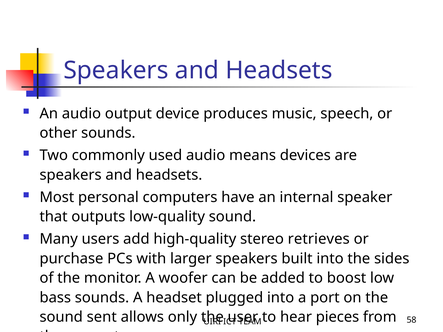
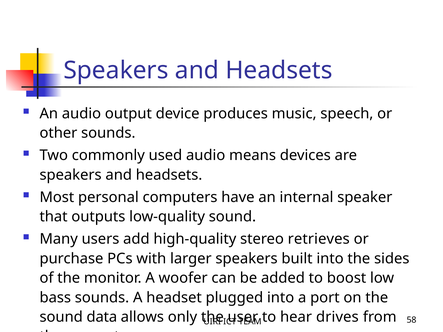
sent: sent -> data (102, 317)
pieces: pieces -> drives (337, 317)
